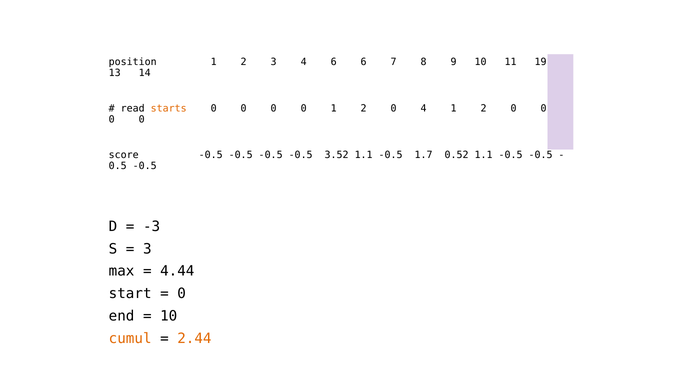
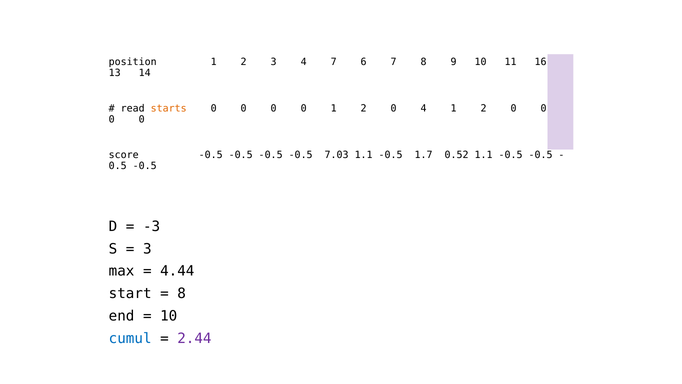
4 6: 6 -> 7 (334, 62)
19: 19 -> 16 (541, 62)
3.52: 3.52 -> 7.03 (337, 155)
0: 0 -> 8 (182, 293)
cumul colour: orange -> blue (130, 338)
2.44 colour: orange -> purple (194, 338)
